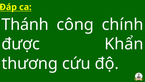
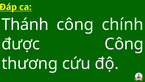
được Khẩn: Khẩn -> Công (124, 44)
